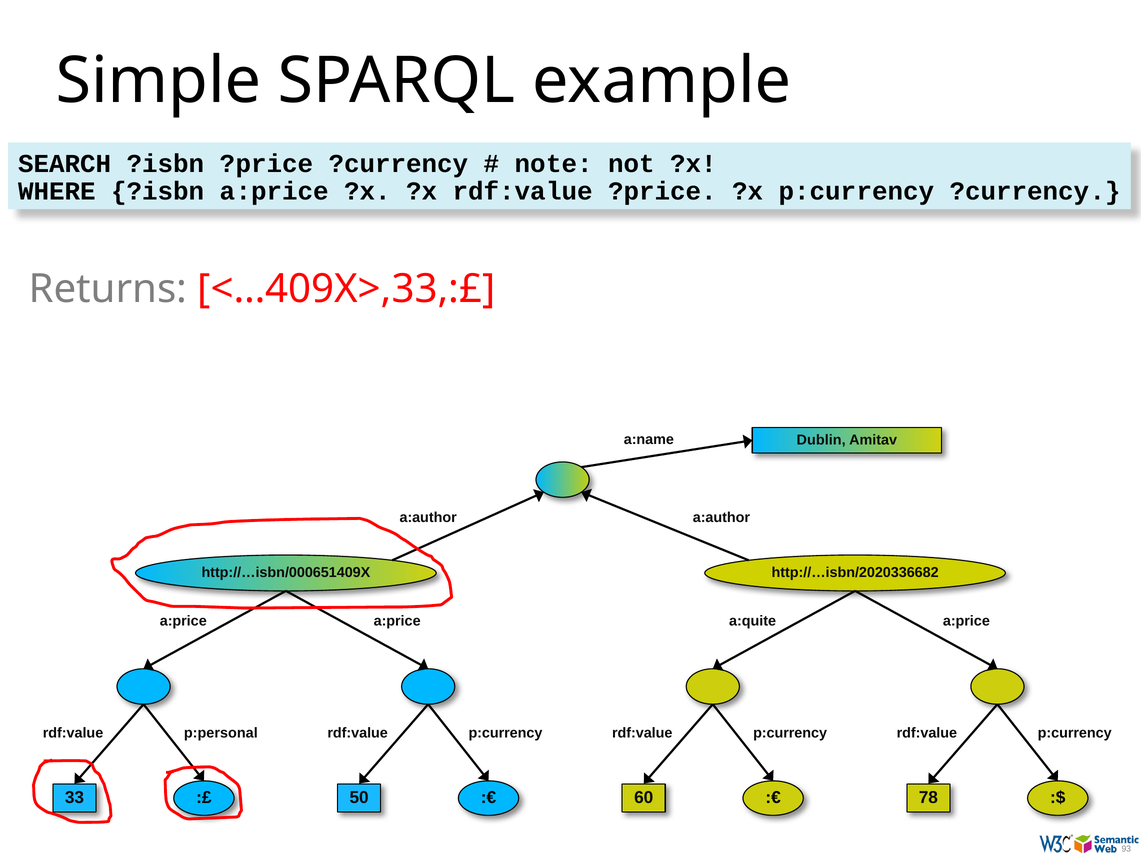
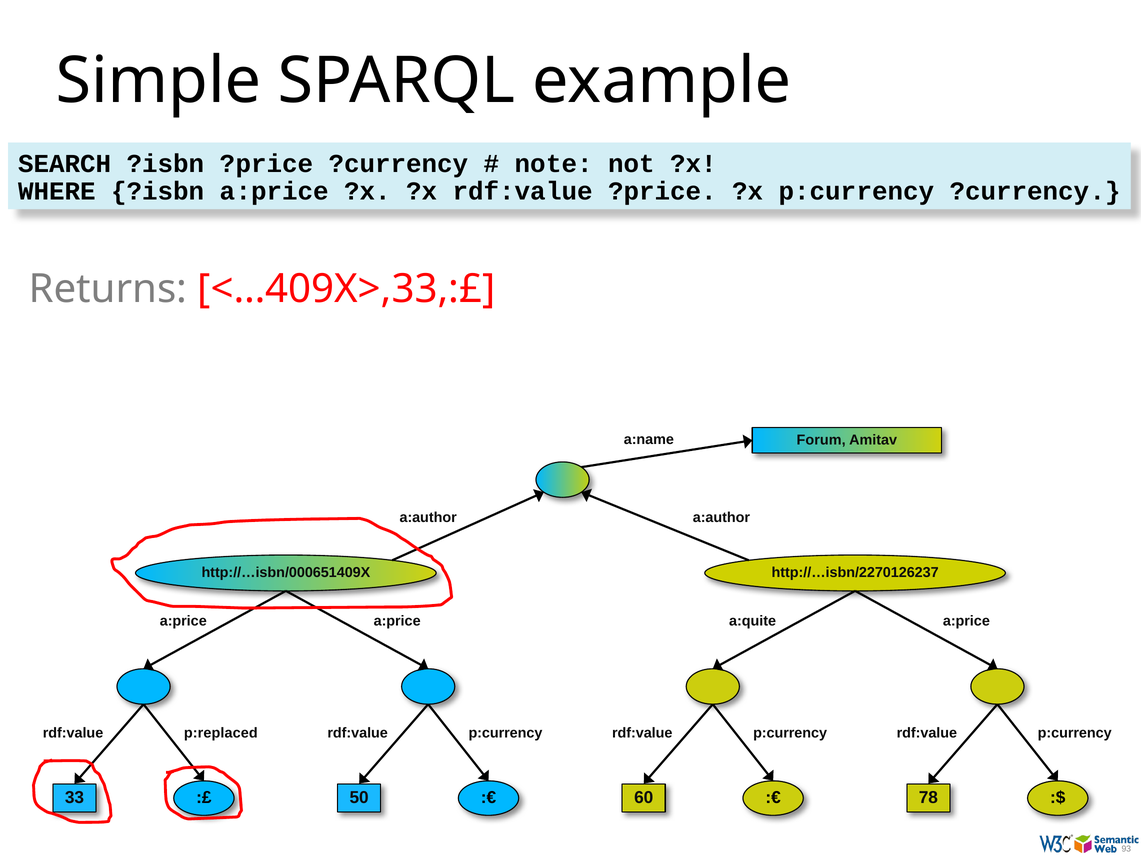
Dublin: Dublin -> Forum (821, 440)
http://…isbn/2020336682: http://…isbn/2020336682 -> http://…isbn/2270126237 (855, 573)
p:personal: p:personal -> p:replaced (221, 733)
